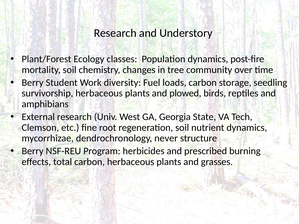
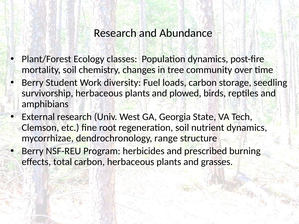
Understory: Understory -> Abundance (186, 33)
never: never -> range (166, 138)
